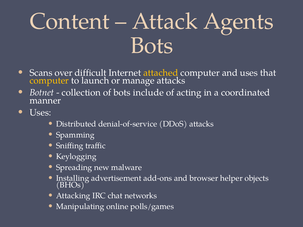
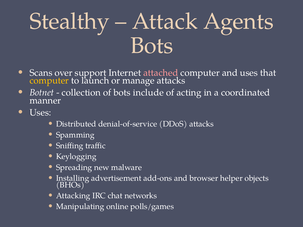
Content: Content -> Stealthy (70, 21)
difficult: difficult -> support (91, 73)
attached colour: yellow -> pink (161, 73)
